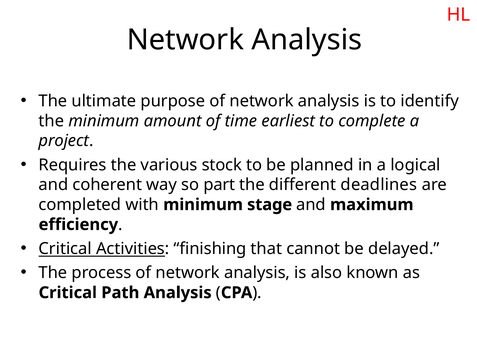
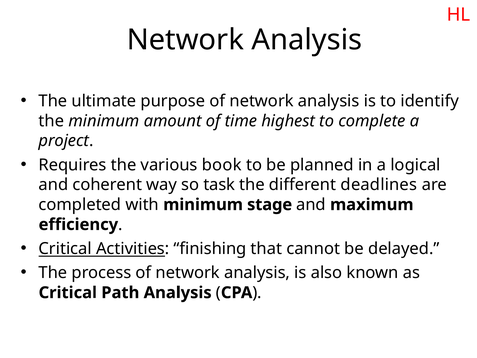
earliest: earliest -> highest (288, 121)
stock: stock -> book (222, 165)
part: part -> task (219, 185)
